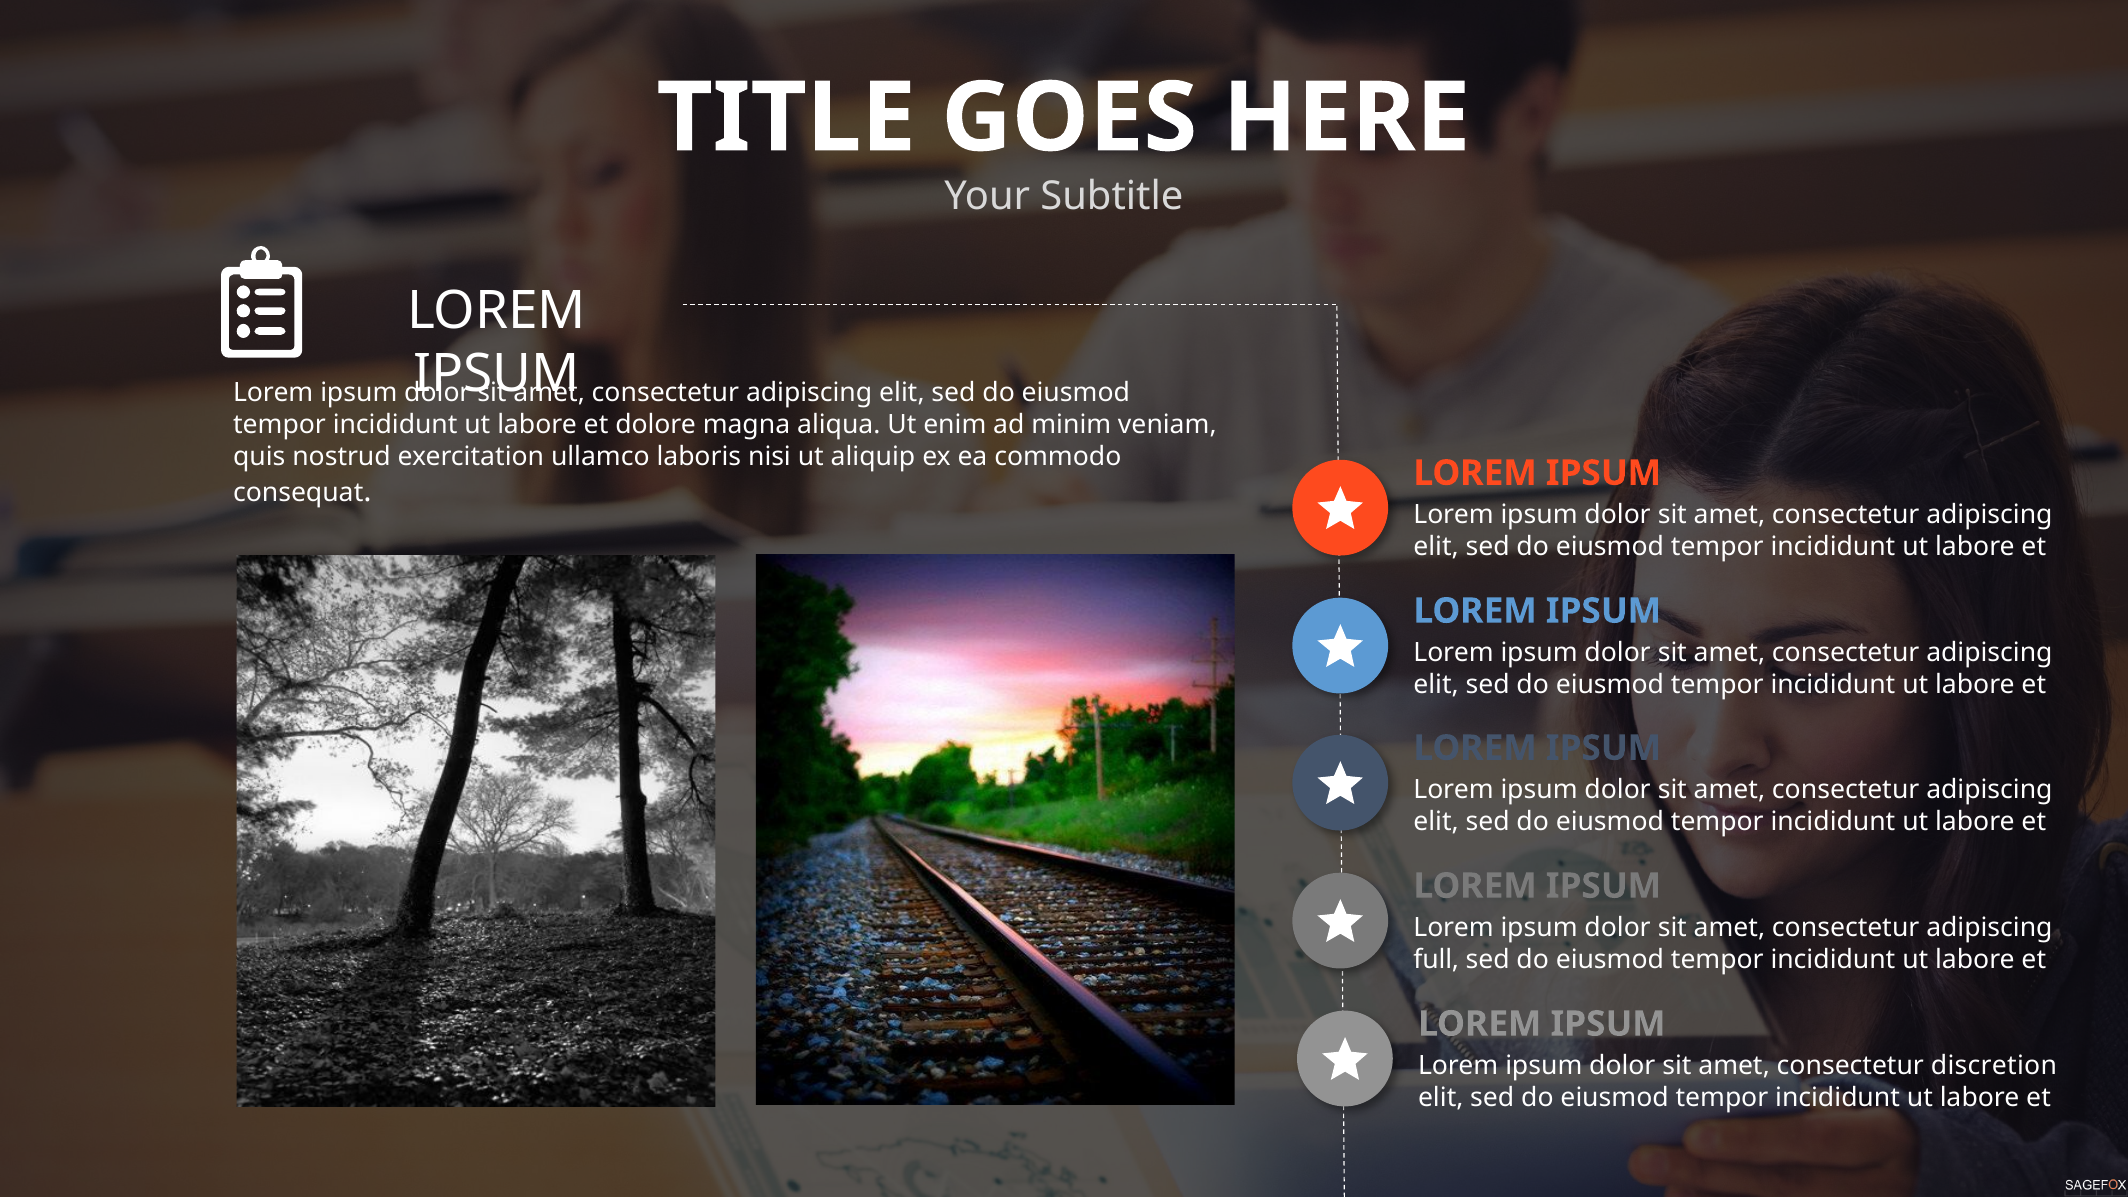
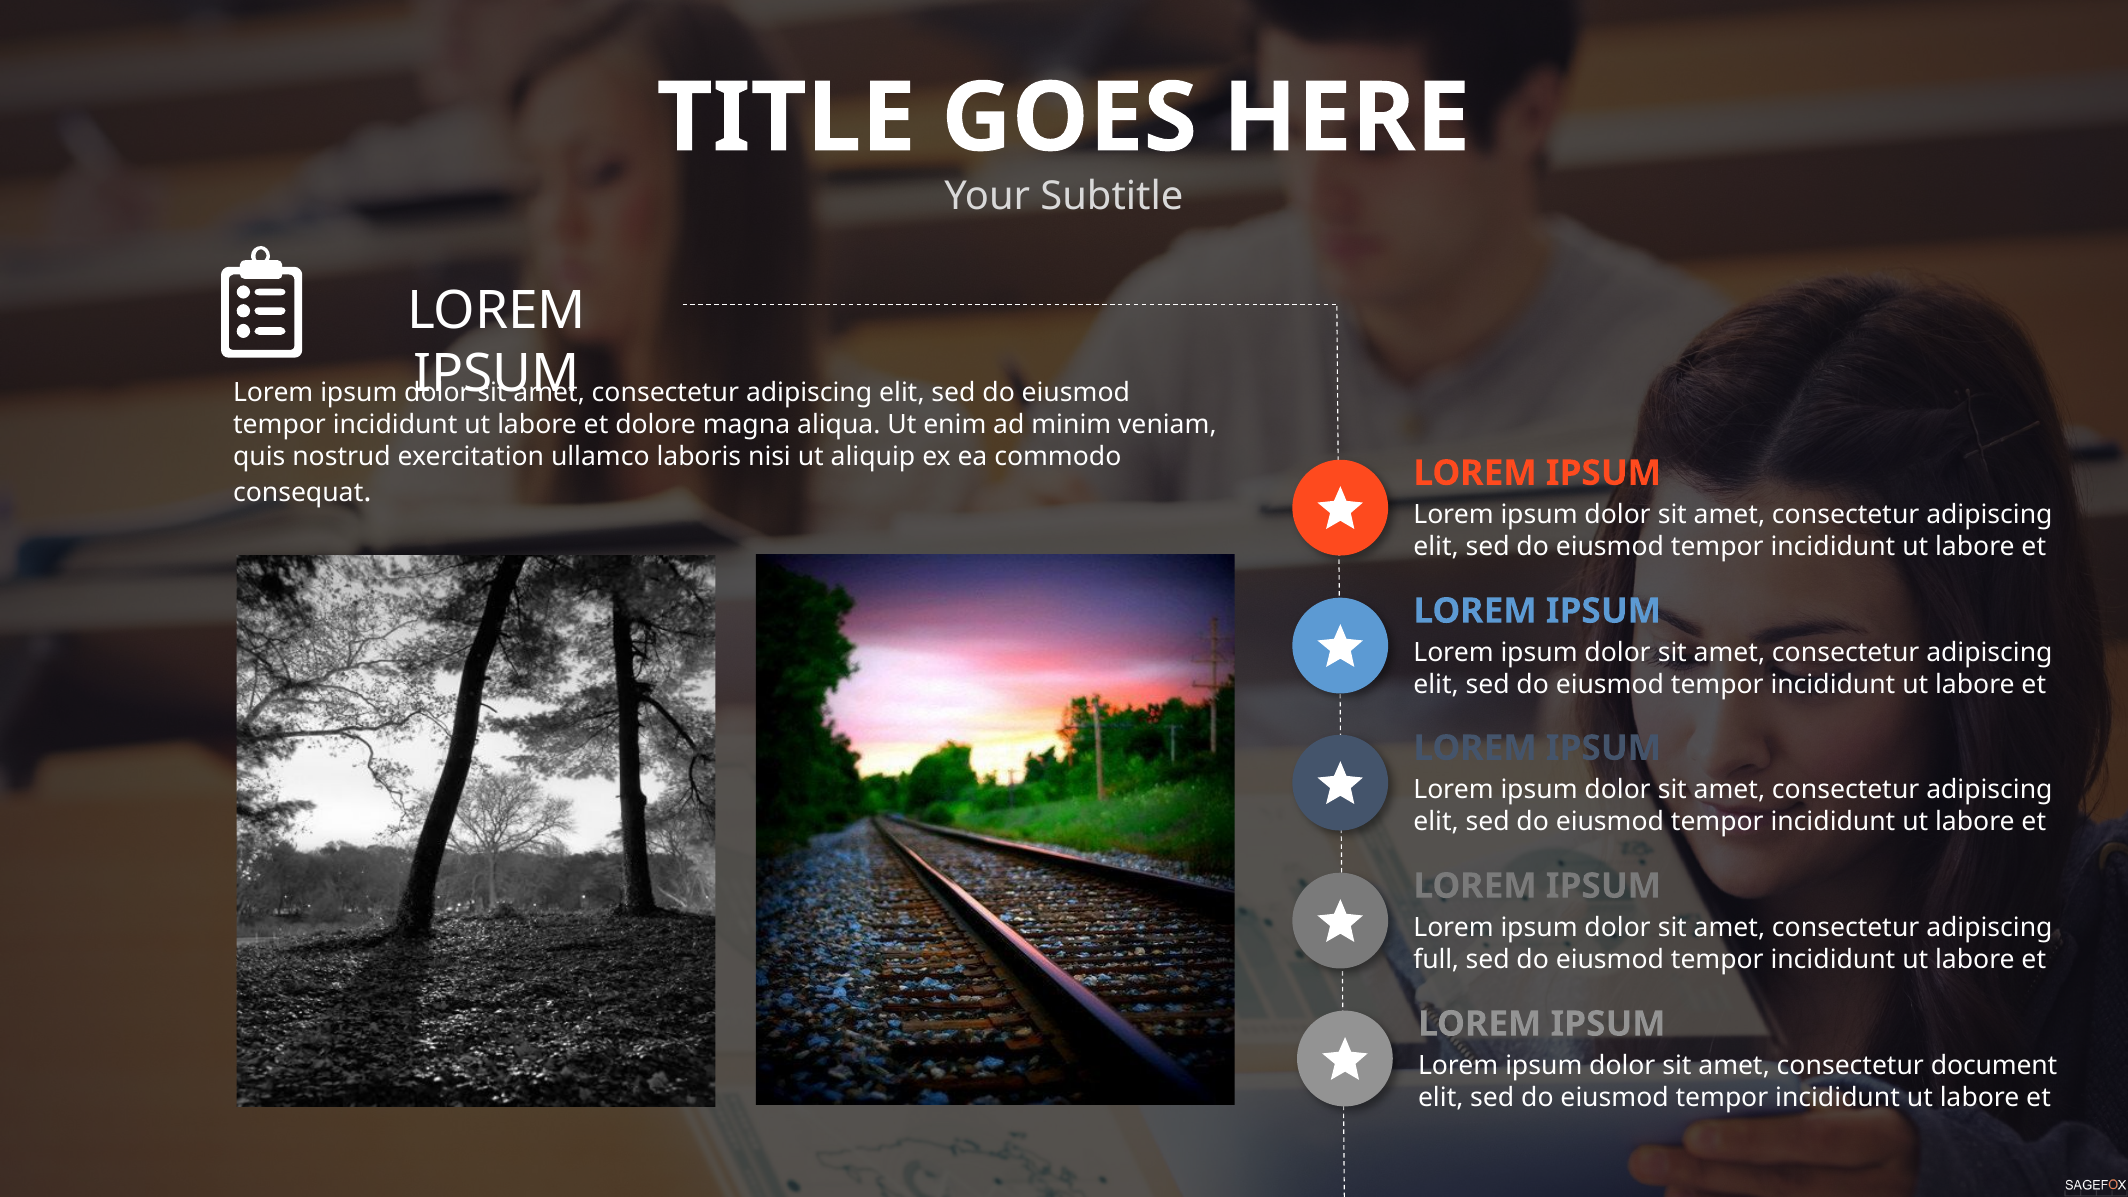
discretion: discretion -> document (1994, 1066)
